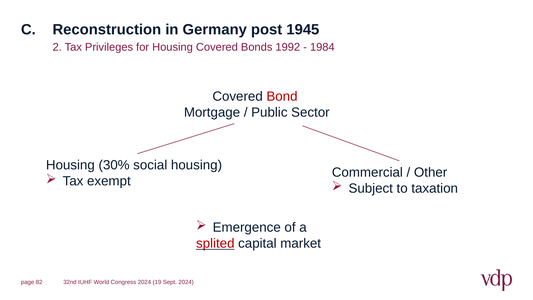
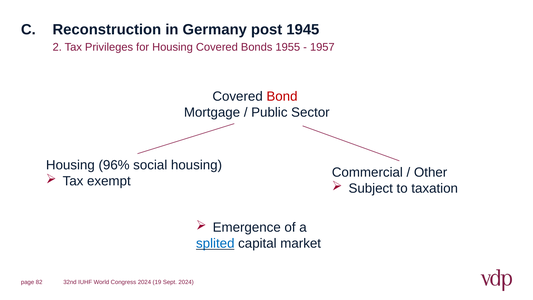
1992: 1992 -> 1955 (288, 47)
1984: 1984 -> 1957 (322, 47)
30%: 30% -> 96% (114, 165)
splited colour: red -> blue (215, 243)
